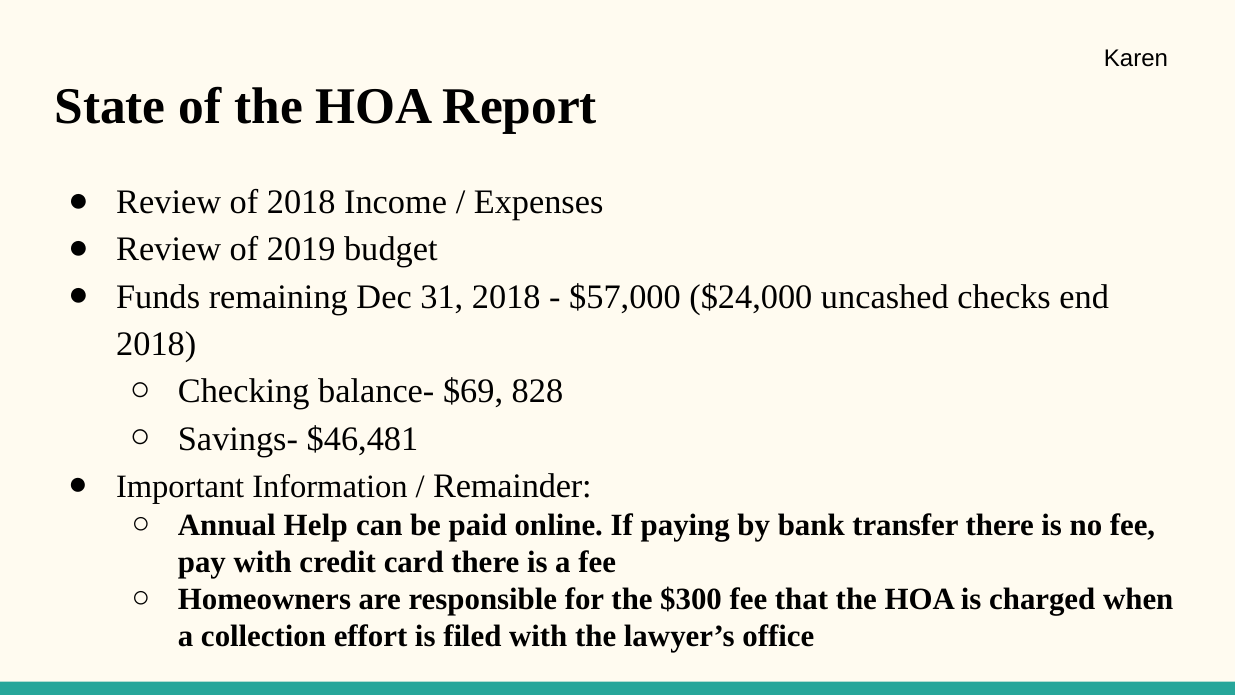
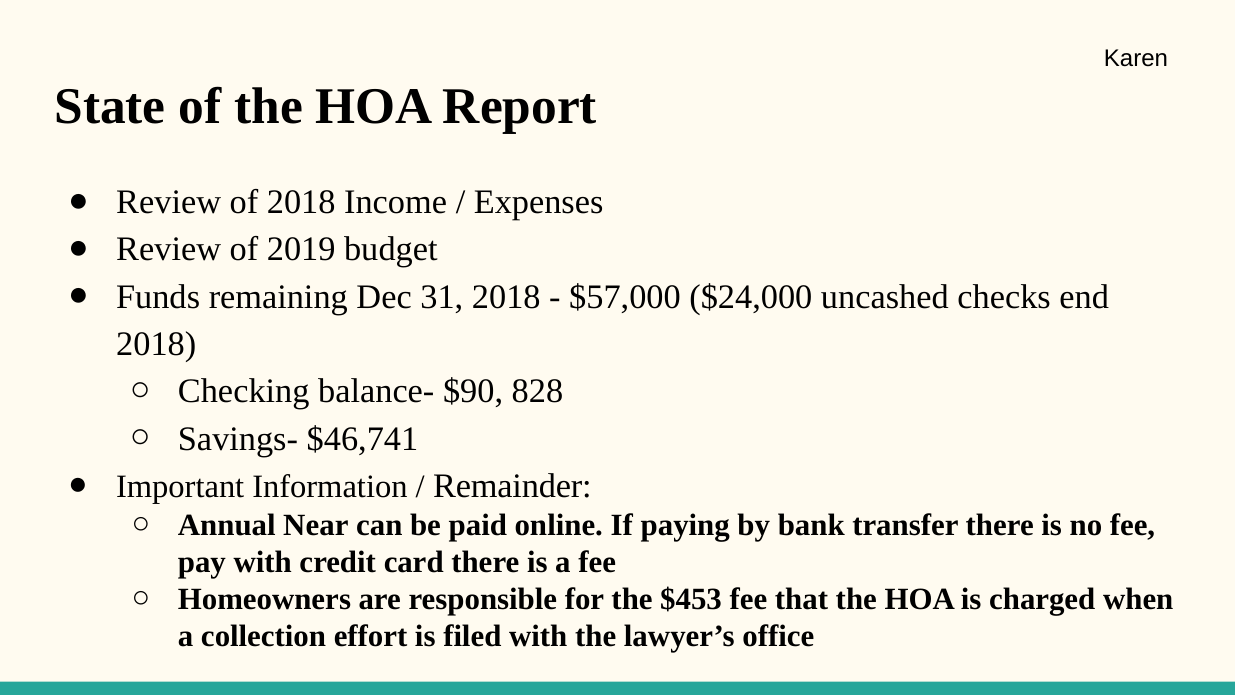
$69: $69 -> $90 (473, 391)
$46,481: $46,481 -> $46,741 (362, 439)
Help: Help -> Near (316, 525)
$300: $300 -> $453 (691, 599)
